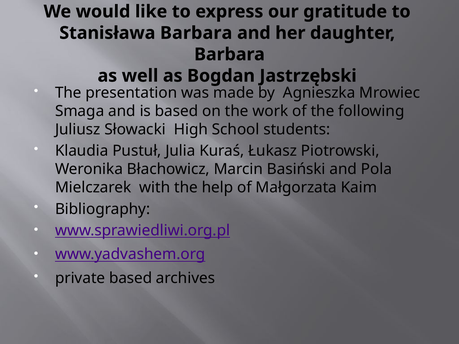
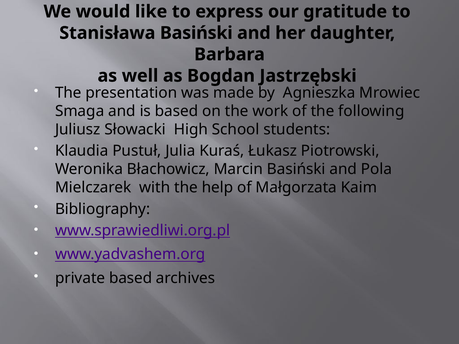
Stanisława Barbara: Barbara -> Basiński (196, 33)
